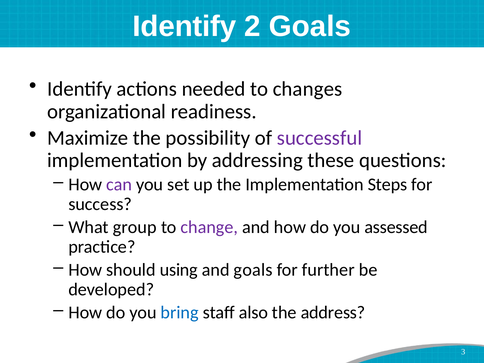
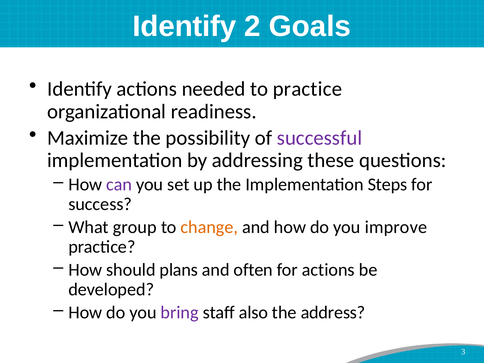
to changes: changes -> practice (307, 89)
change colour: purple -> orange (209, 227)
assessed: assessed -> improve (396, 227)
using: using -> plans (179, 270)
and goals: goals -> often (253, 270)
for further: further -> actions (328, 270)
bring colour: blue -> purple (180, 312)
